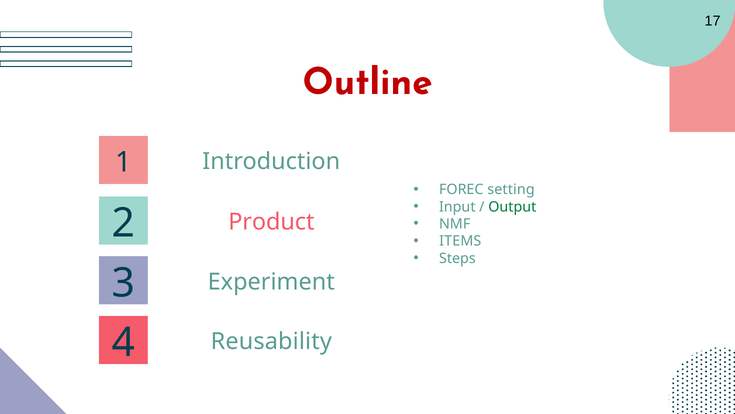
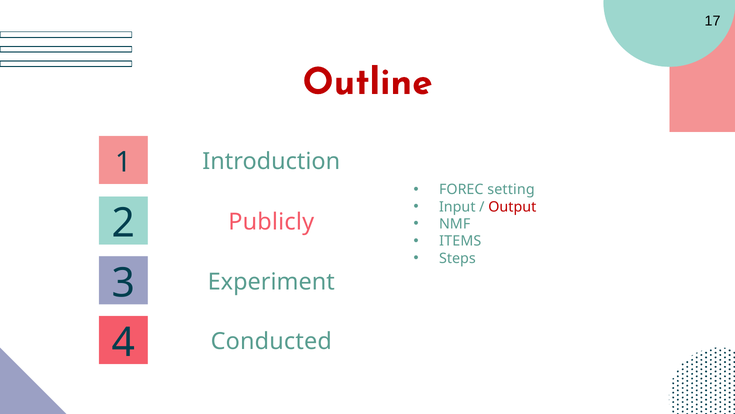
Output colour: green -> red (512, 207)
Product: Product -> Publicly (271, 222)
Reusability: Reusability -> Conducted (271, 341)
